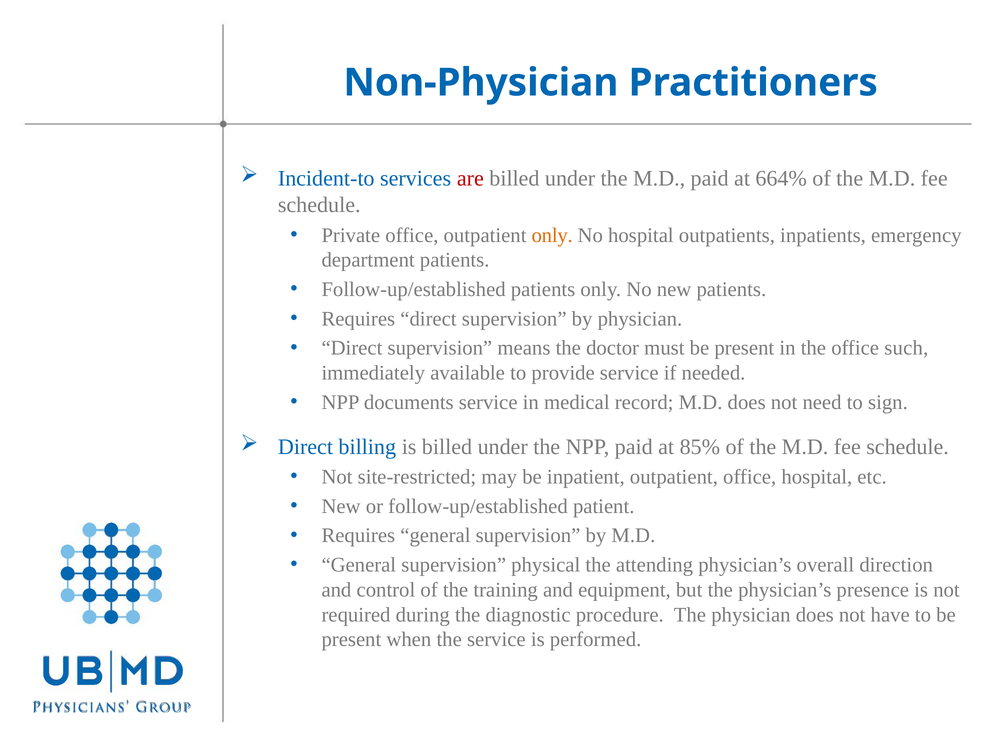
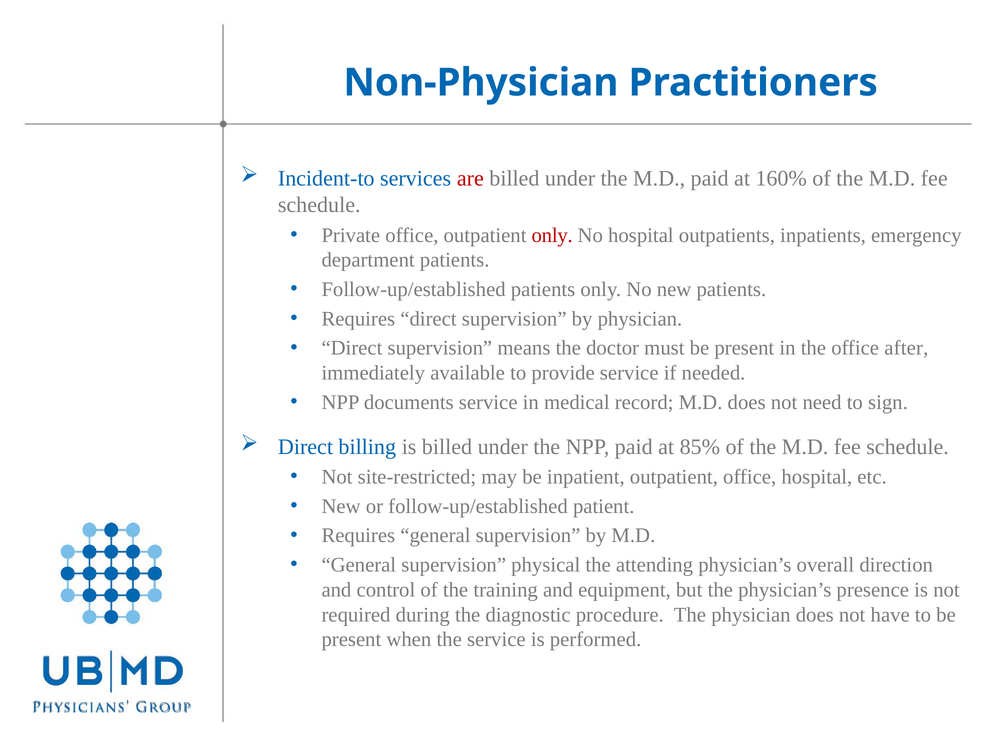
664%: 664% -> 160% (781, 179)
only colour: orange -> red (552, 235)
such: such -> after (906, 348)
